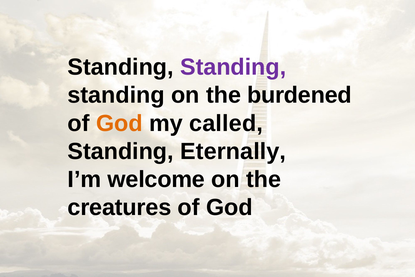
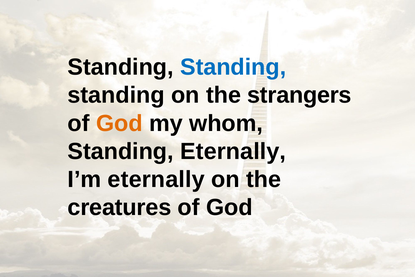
Standing colour: purple -> blue (233, 67)
burdened: burdened -> strangers (299, 95)
called: called -> whom (226, 123)
I’m welcome: welcome -> eternally (156, 179)
